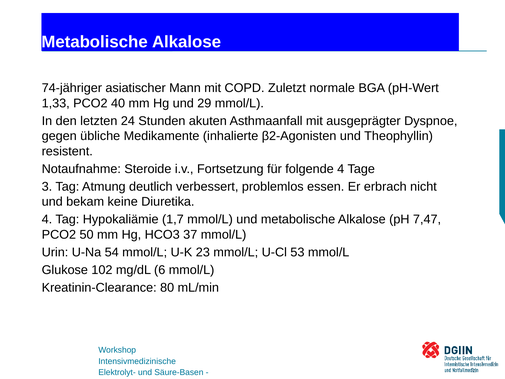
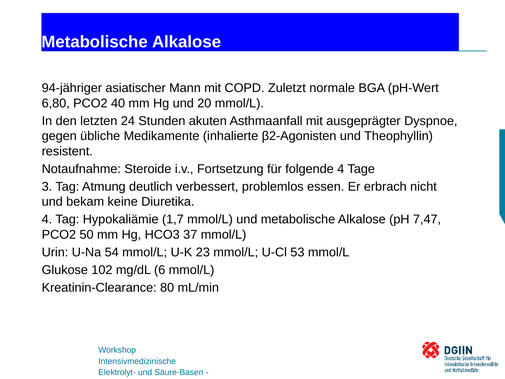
74-jähriger: 74-jähriger -> 94-jähriger (72, 88)
1,33: 1,33 -> 6,80 (56, 103)
29: 29 -> 20 (204, 103)
